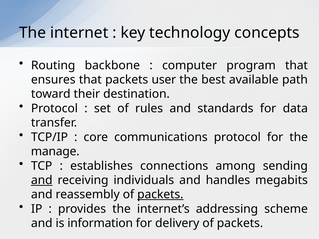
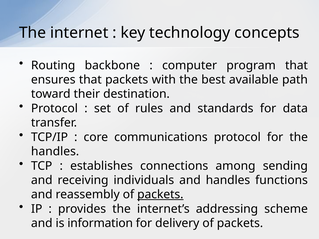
user: user -> with (164, 80)
manage: manage -> handles (55, 152)
and underline: present -> none (42, 180)
megabits: megabits -> functions (282, 180)
